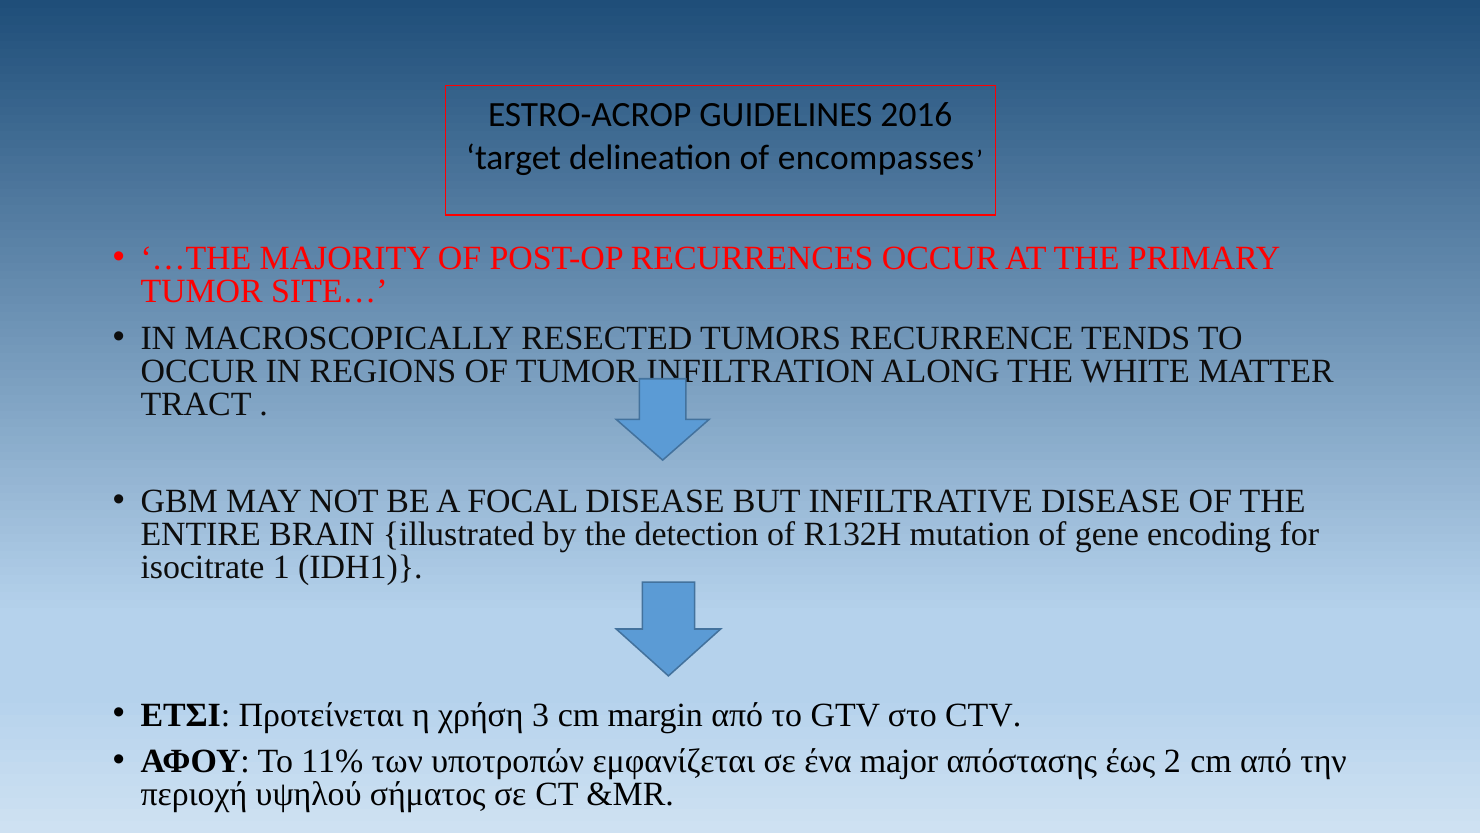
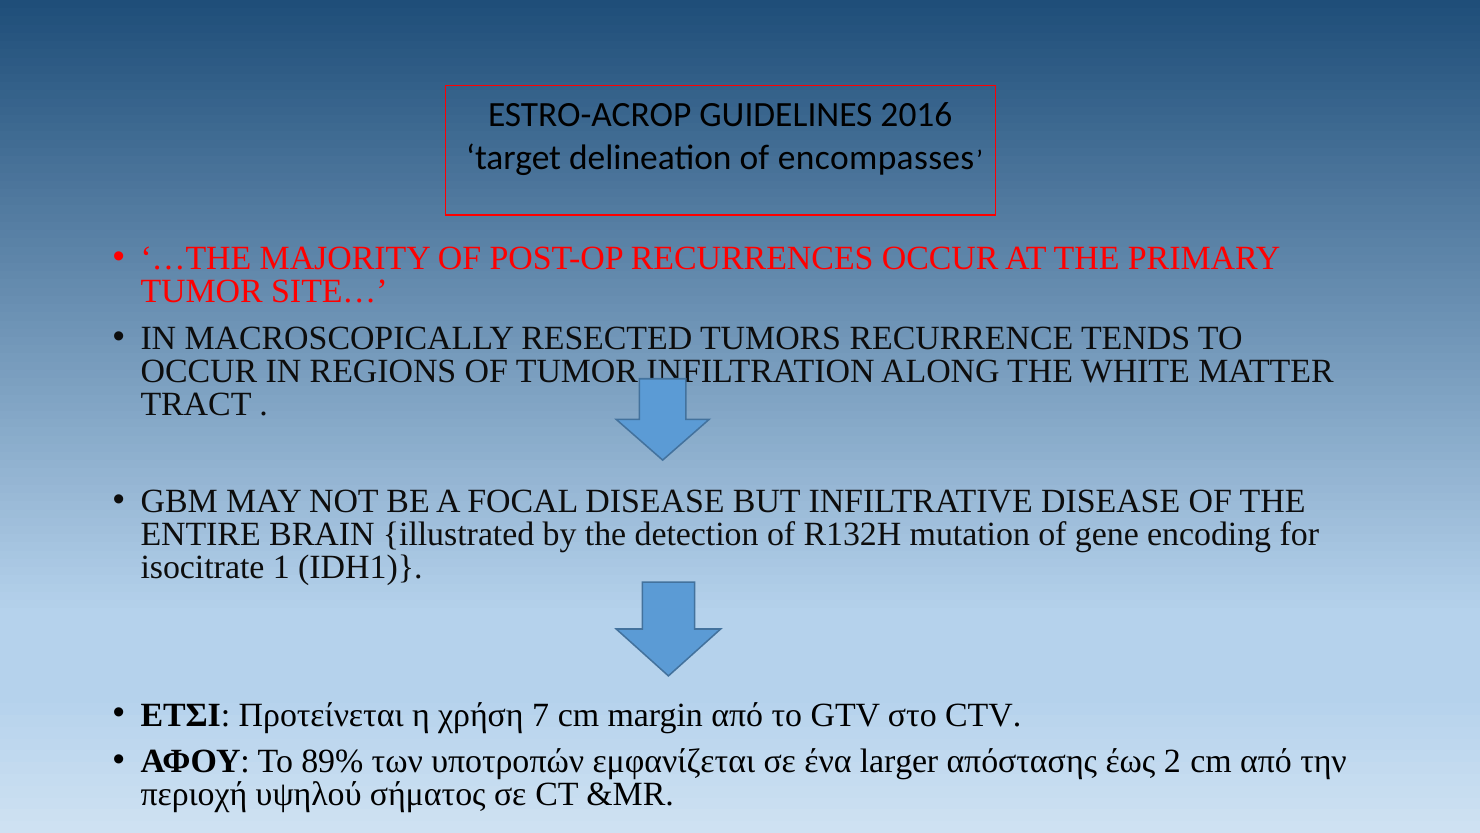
3: 3 -> 7 (541, 714)
11%: 11% -> 89% (332, 761)
major: major -> larger (899, 761)
